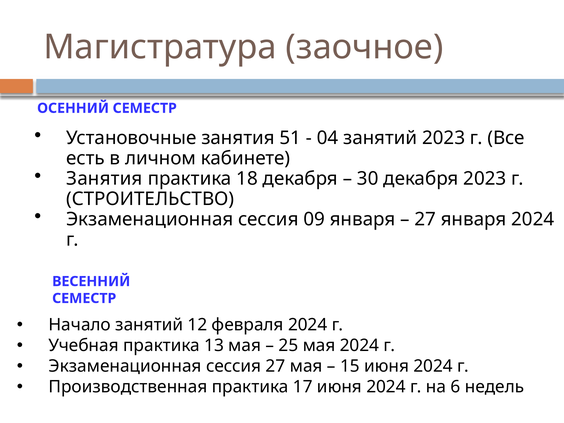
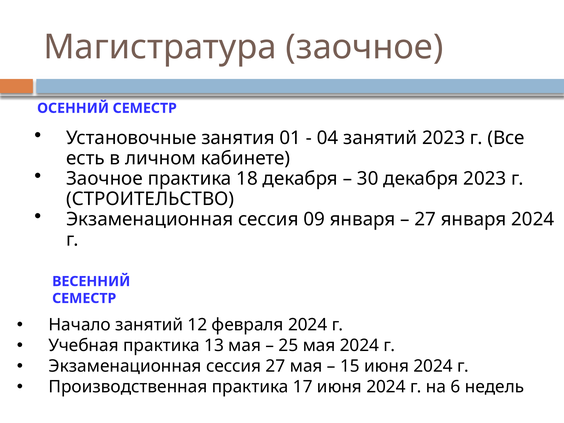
51: 51 -> 01 (290, 138)
Занятия: Занятия -> Заочное (104, 179)
